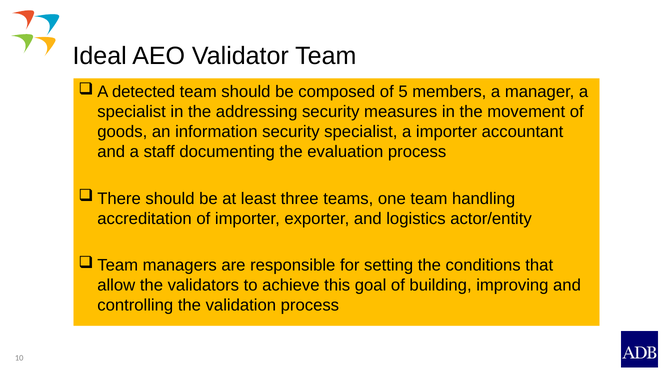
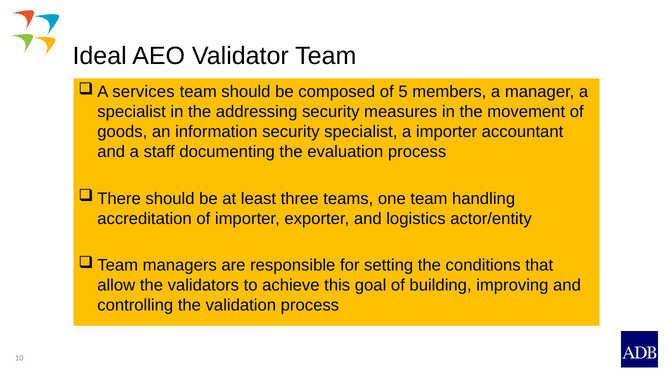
detected: detected -> services (143, 92)
